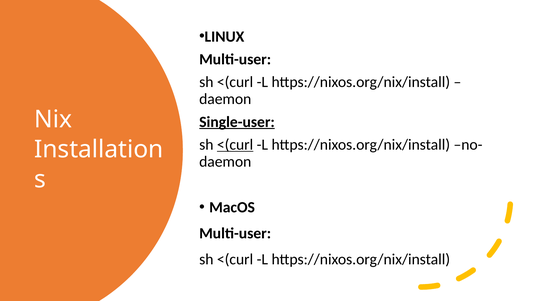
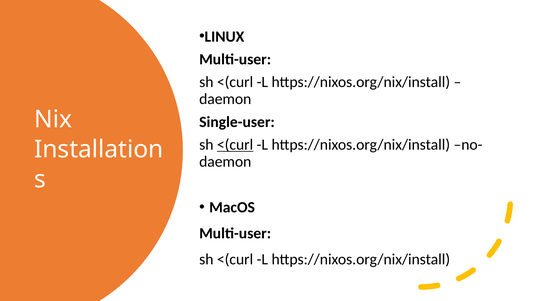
Single-user underline: present -> none (237, 122)
